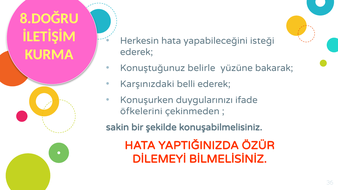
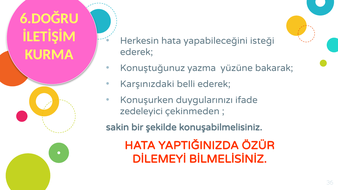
8.DOĞRU: 8.DOĞRU -> 6.DOĞRU (49, 18)
belirle: belirle -> yazma (202, 68)
öfkelerini: öfkelerini -> zedeleyici (141, 111)
